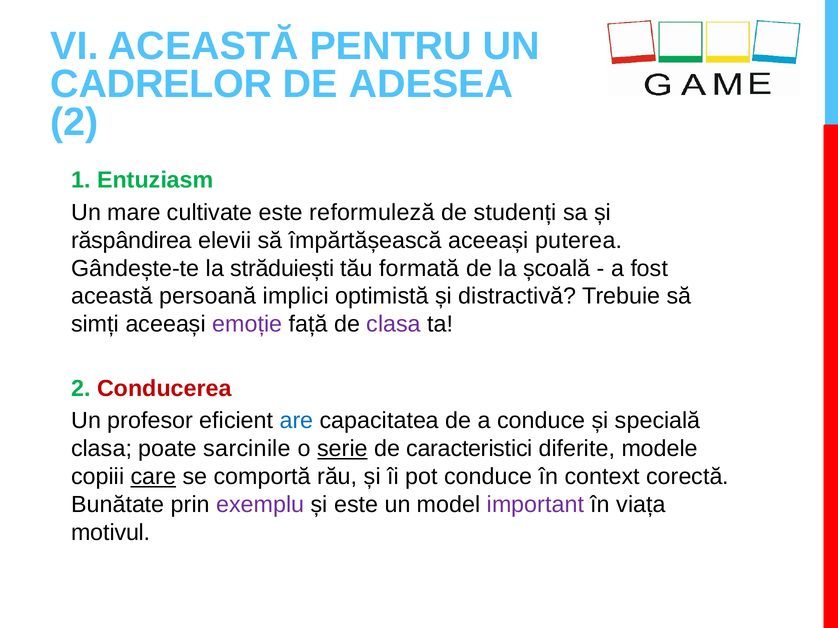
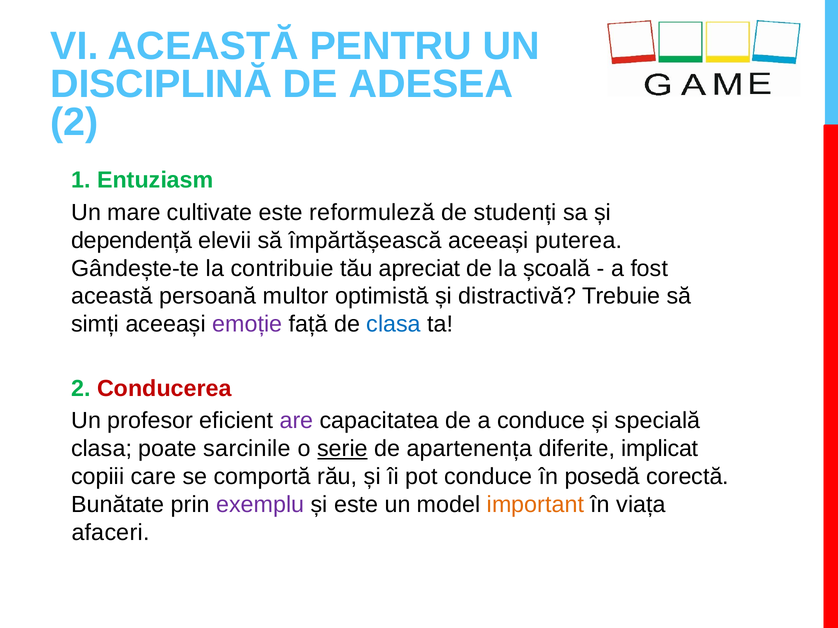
CADRELOR: CADRELOR -> DISCIPLINĂ (161, 84)
răspândirea: răspândirea -> dependență (132, 241)
străduiești: străduiești -> contribuie (282, 269)
formată: formată -> apreciat (420, 269)
implici: implici -> multor (296, 297)
clasa colour: purple -> blue (394, 325)
are colour: blue -> purple (296, 421)
caracteristici: caracteristici -> apartenența (469, 449)
modele: modele -> implicat (660, 449)
care underline: present -> none (153, 477)
context: context -> posedă (602, 477)
important colour: purple -> orange (535, 505)
motivul: motivul -> afaceri (111, 533)
